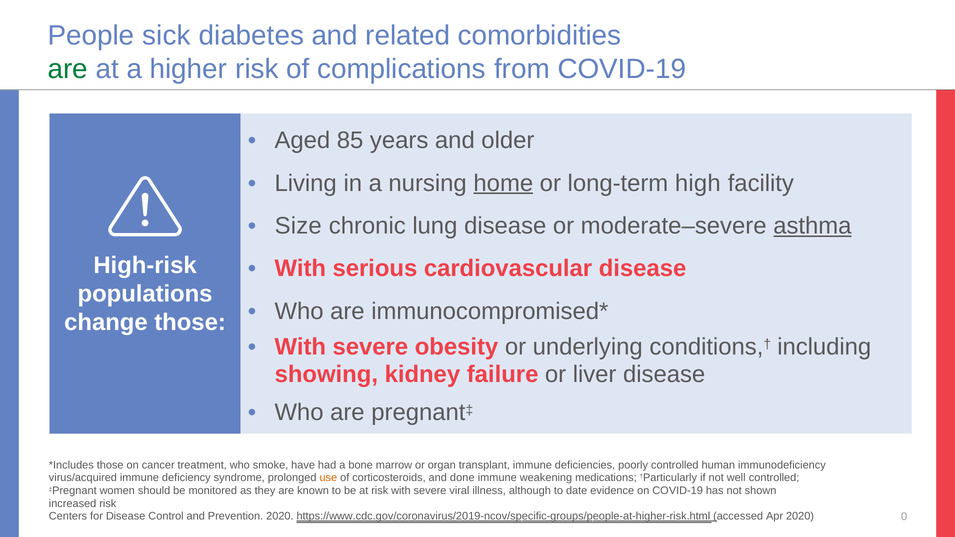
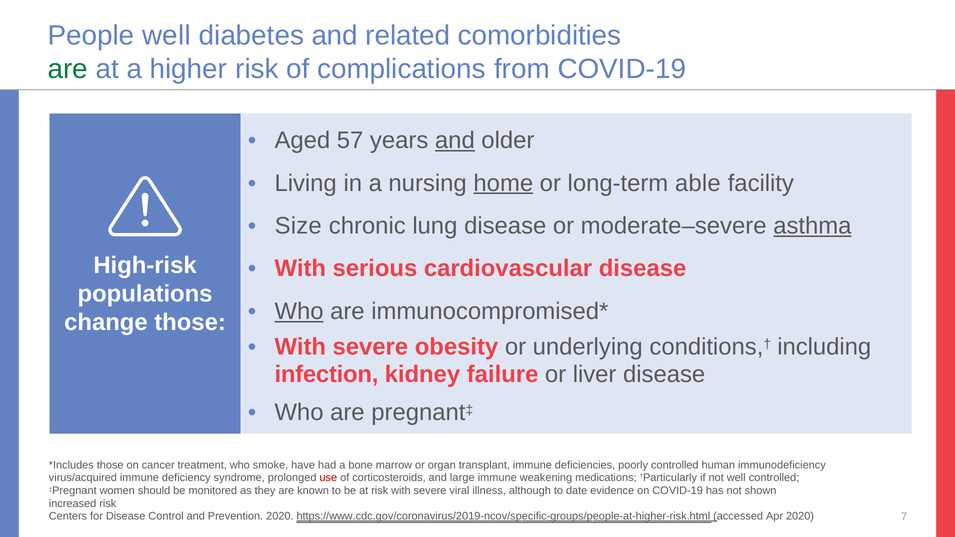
People sick: sick -> well (166, 36)
85: 85 -> 57 (350, 140)
and underline: none -> present (455, 140)
high: high -> able (698, 183)
Who underline: none -> present (299, 311)
showing: showing -> infection (326, 374)
use colour: orange -> red (328, 478)
done: done -> large (462, 478)
0: 0 -> 7 (904, 517)
